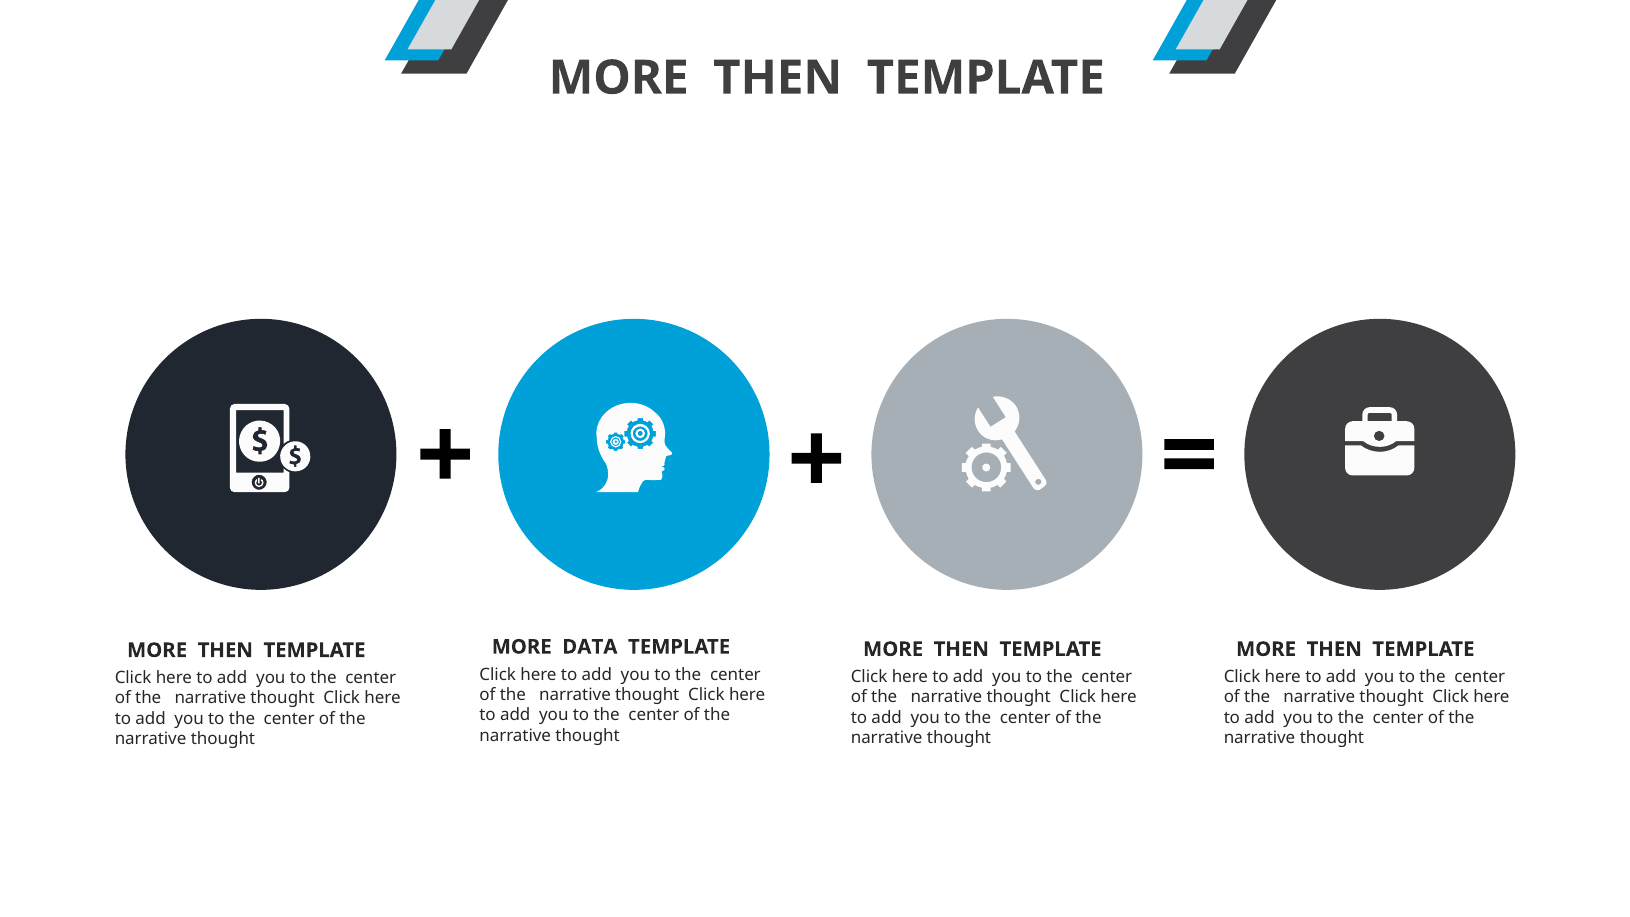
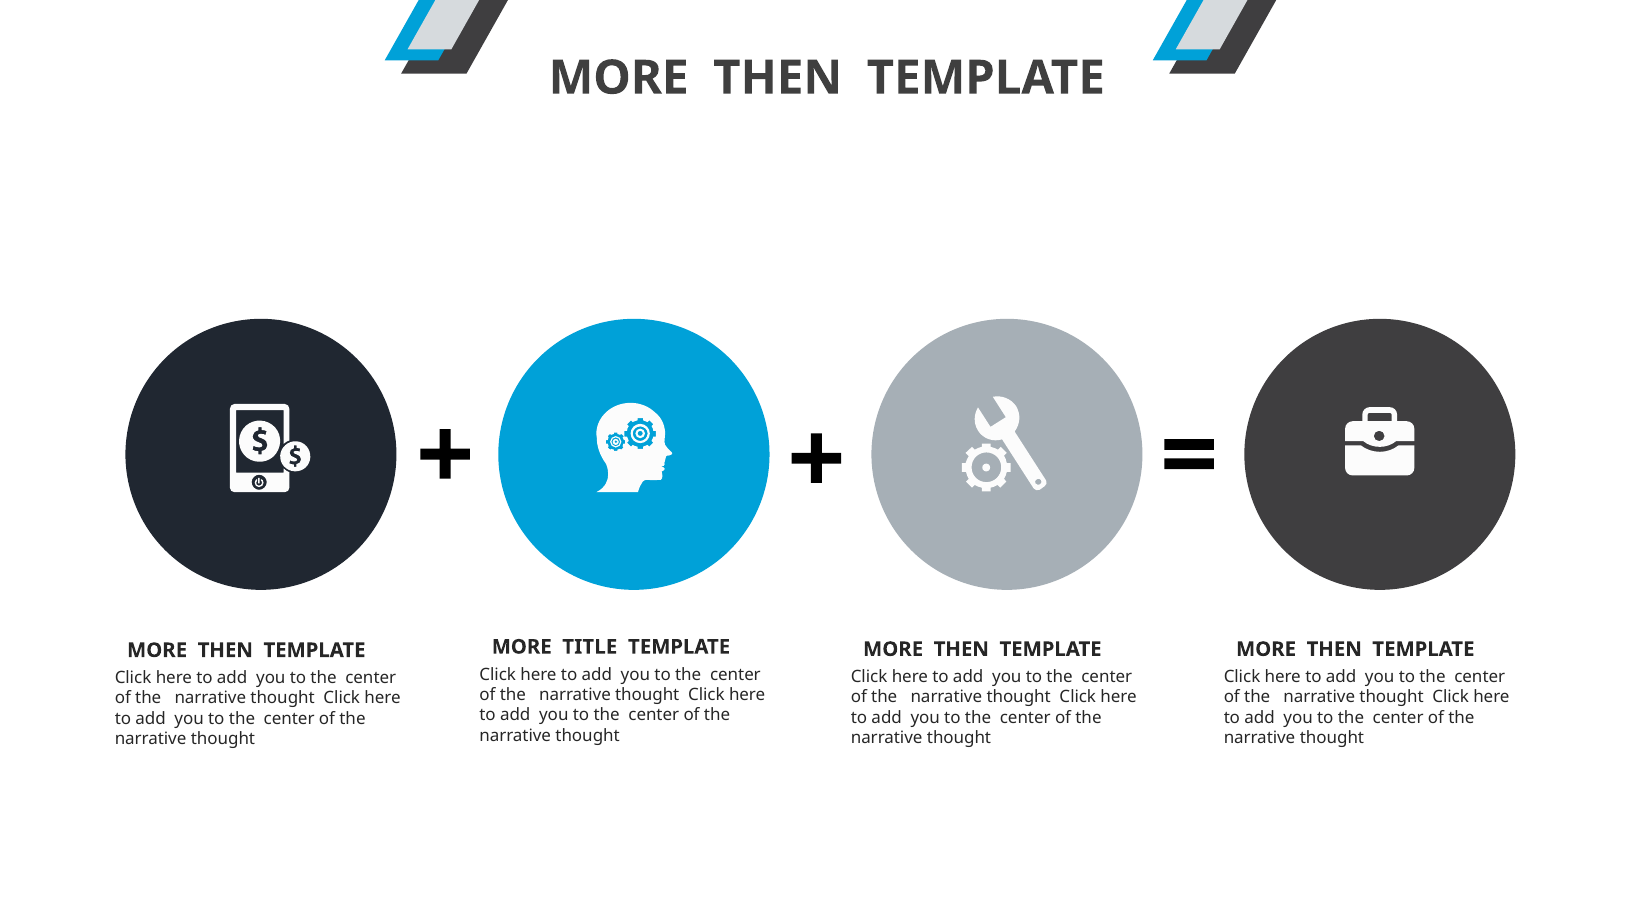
DATA: DATA -> TITLE (590, 647)
